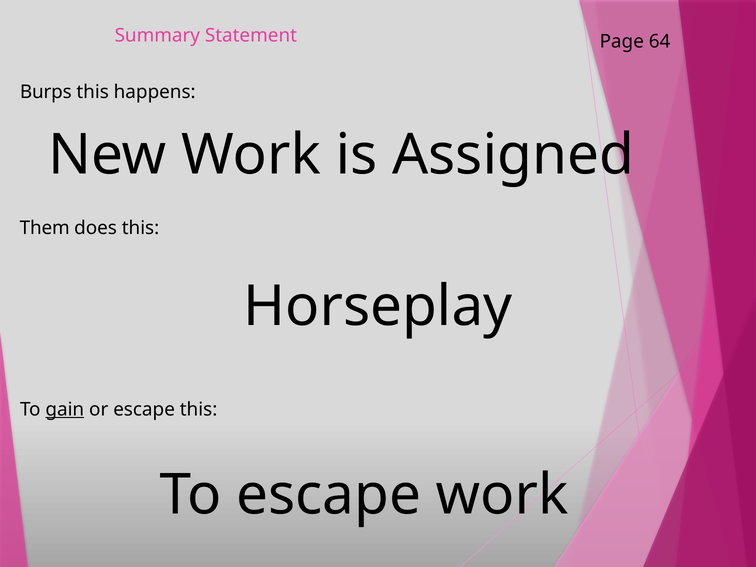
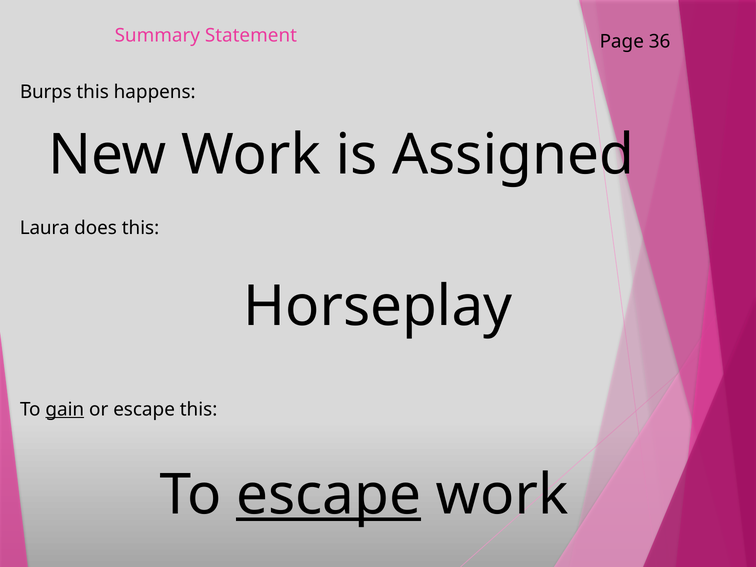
64: 64 -> 36 (660, 42)
Them: Them -> Laura (45, 228)
escape underline: none -> present (329, 495)
